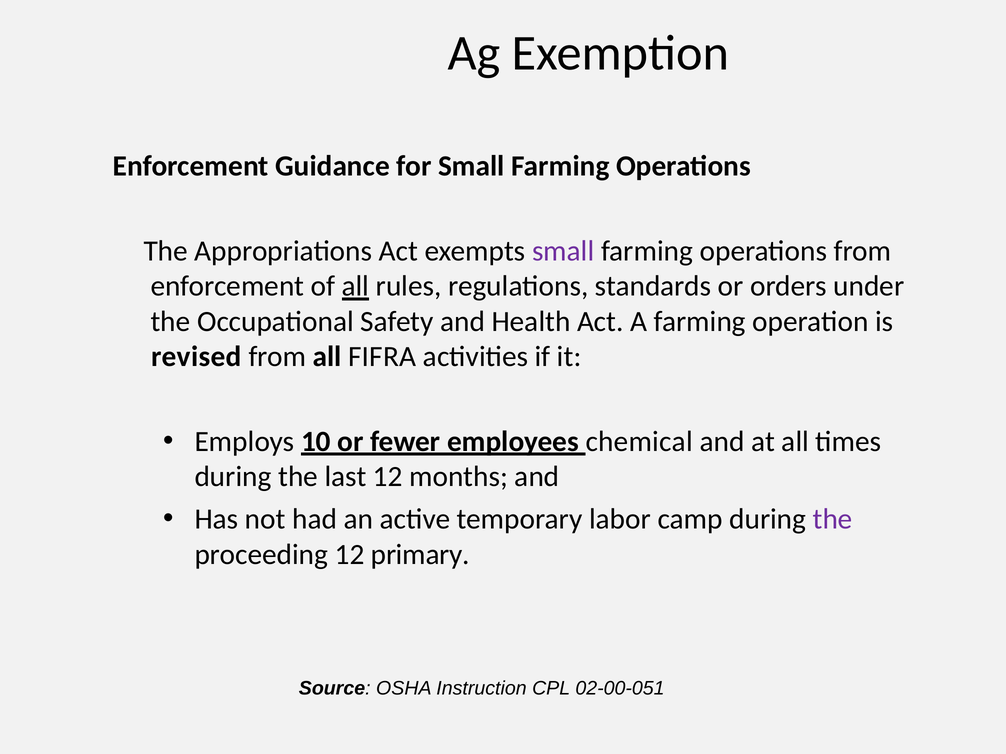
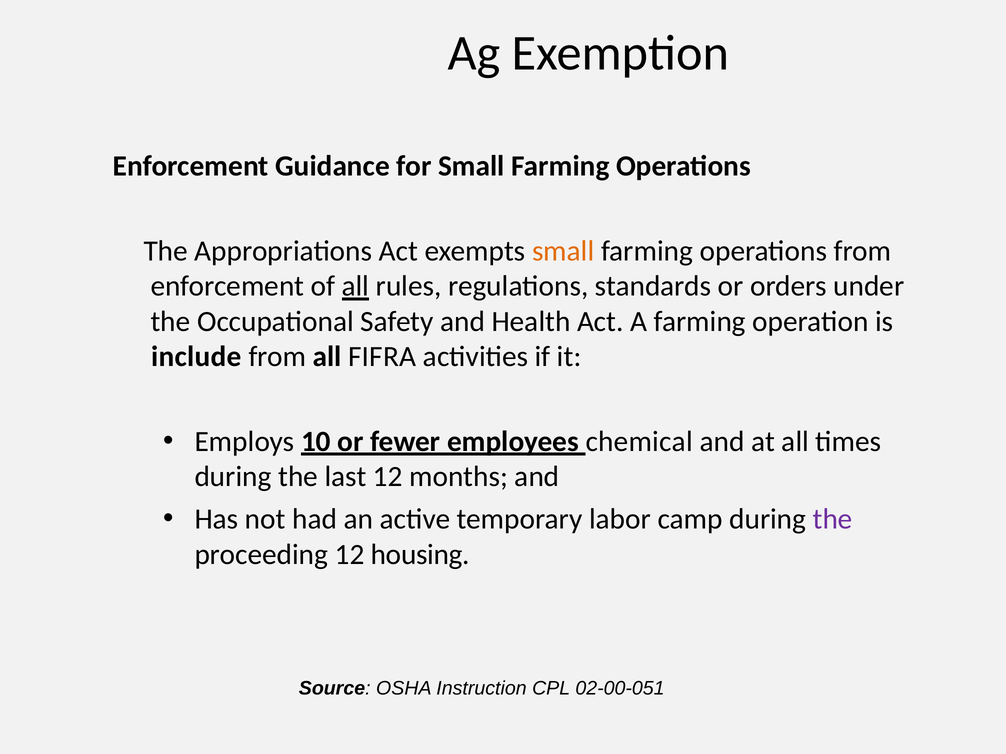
small colour: purple -> orange (563, 251)
revised: revised -> include (196, 357)
primary: primary -> housing (420, 555)
